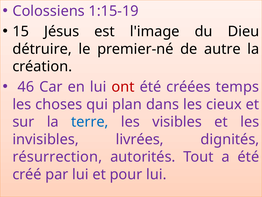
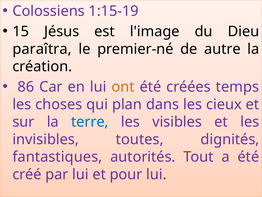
détruire: détruire -> paraîtra (42, 49)
46: 46 -> 86 (26, 87)
ont colour: red -> orange (123, 87)
livrées: livrées -> toutes (140, 139)
résurrection: résurrection -> fantastiques (57, 156)
